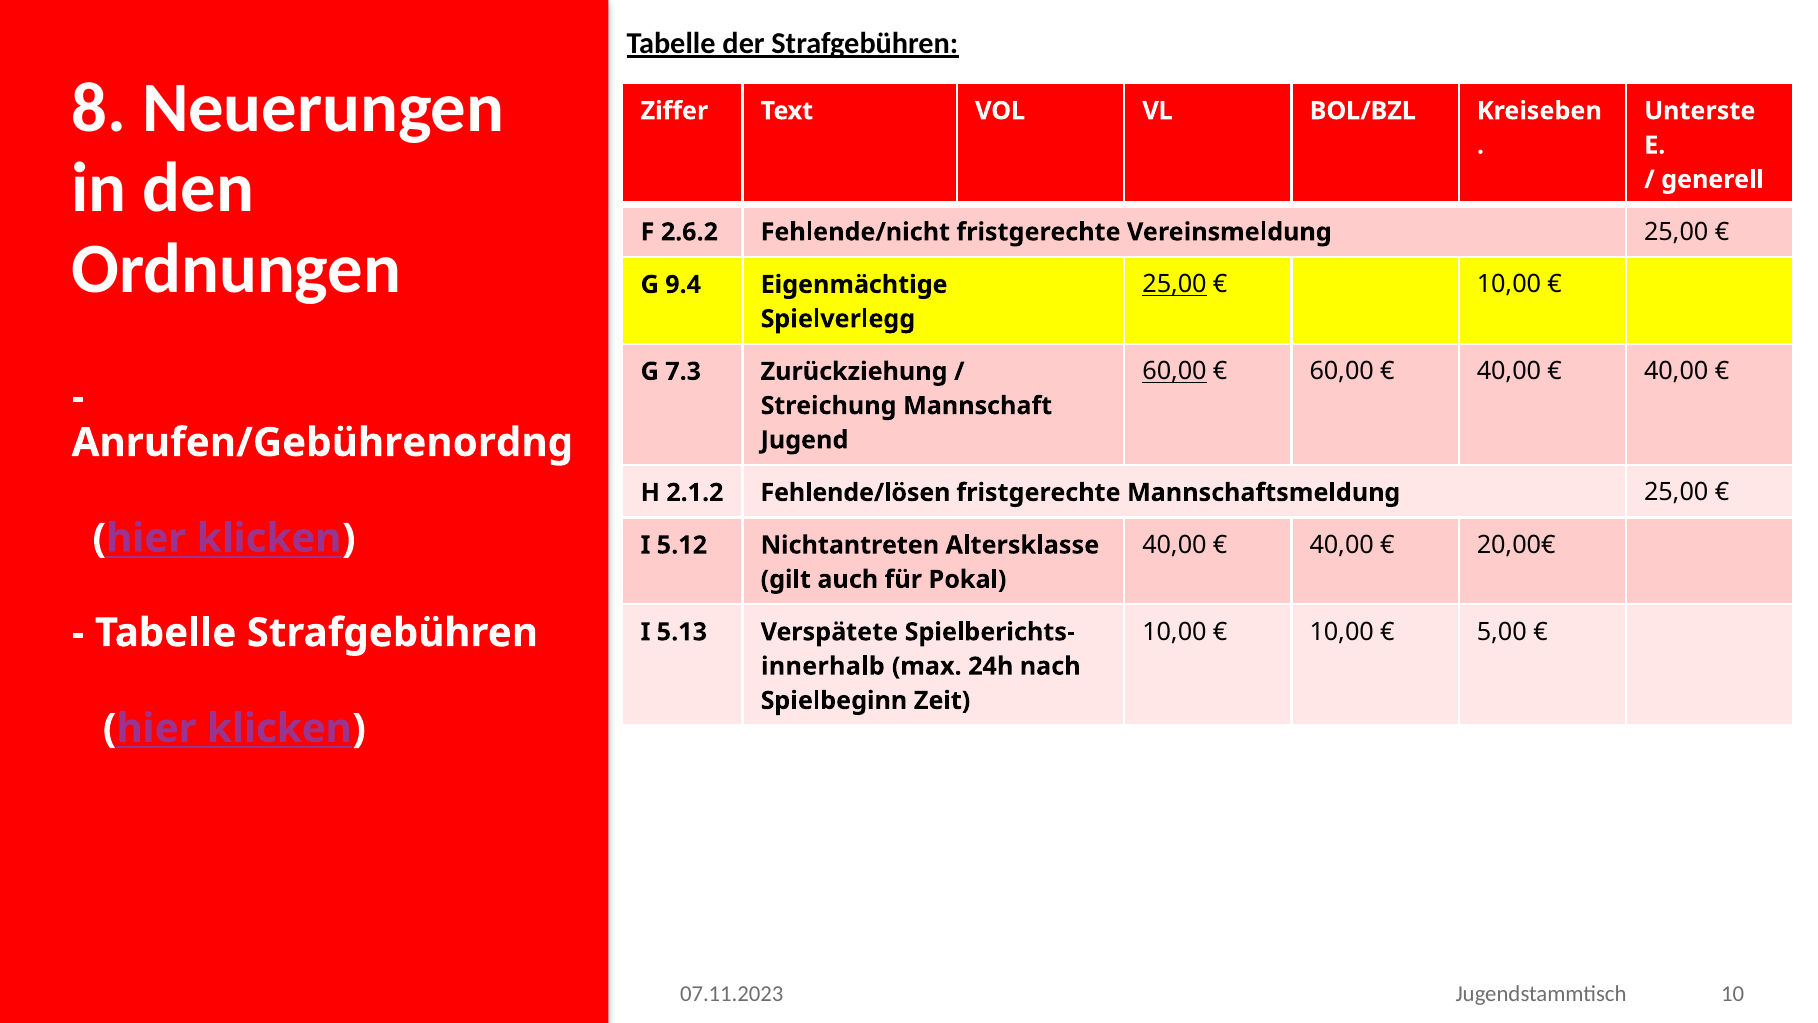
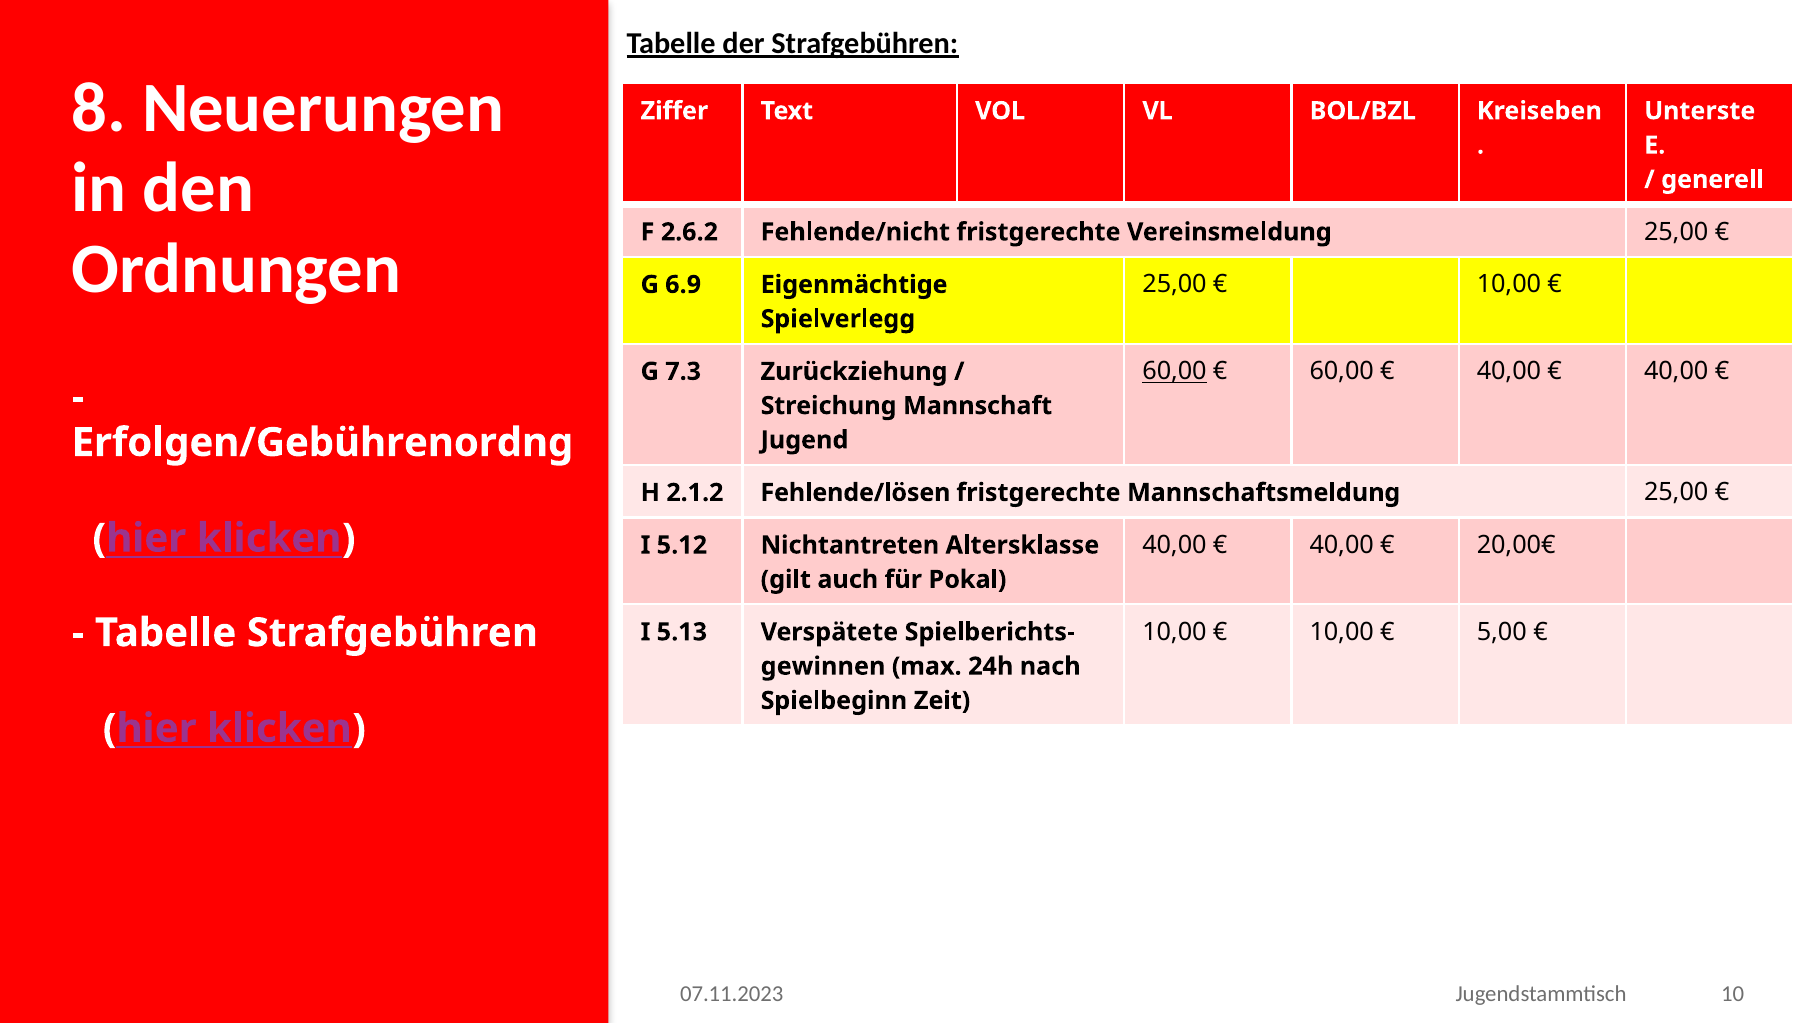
25,00 underline: present -> none (1175, 285)
9.4: 9.4 -> 6.9 (683, 285)
Anrufen/Gebührenordng: Anrufen/Gebührenordng -> Erfolgen/Gebührenordng (323, 443)
innerhalb: innerhalb -> gewinnen (823, 666)
